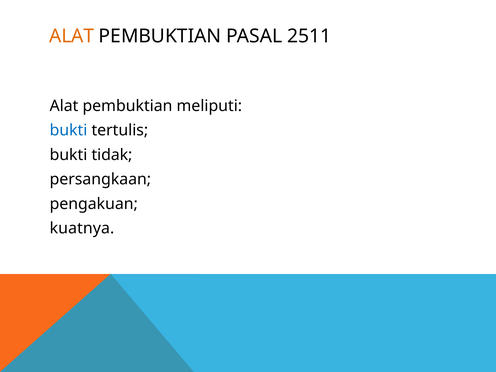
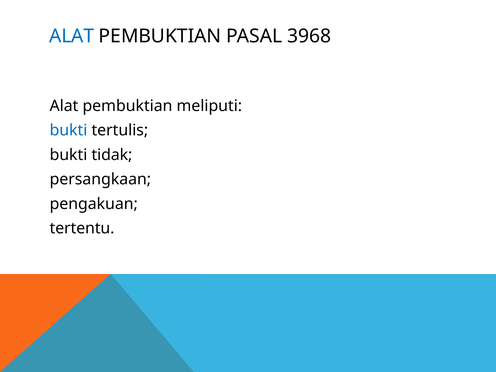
ALAT colour: orange -> blue (72, 36)
2511: 2511 -> 3968 (309, 36)
kuatnya: kuatnya -> tertentu (82, 228)
